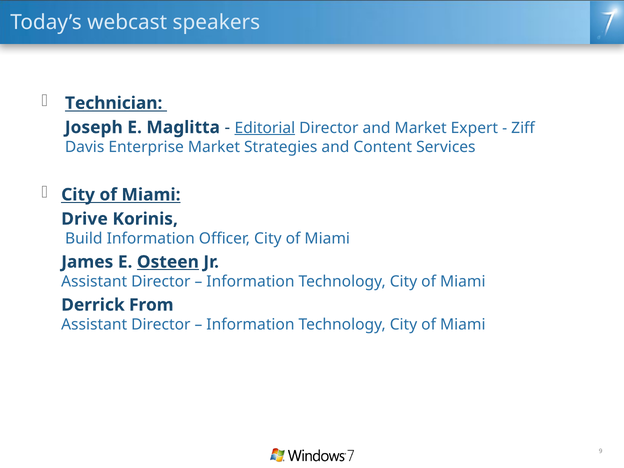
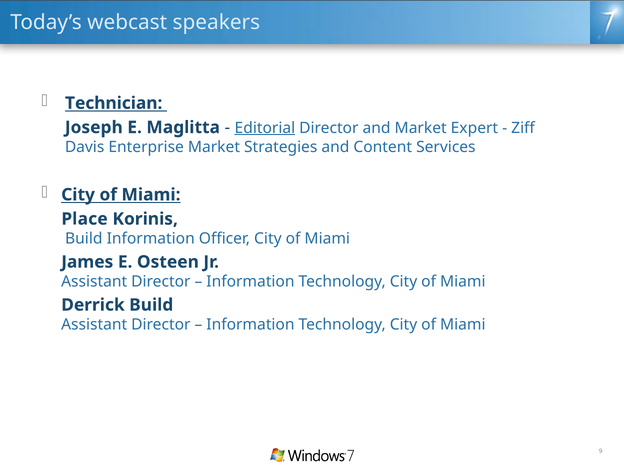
Drive: Drive -> Place (85, 219)
Osteen underline: present -> none (168, 262)
Derrick From: From -> Build (151, 305)
